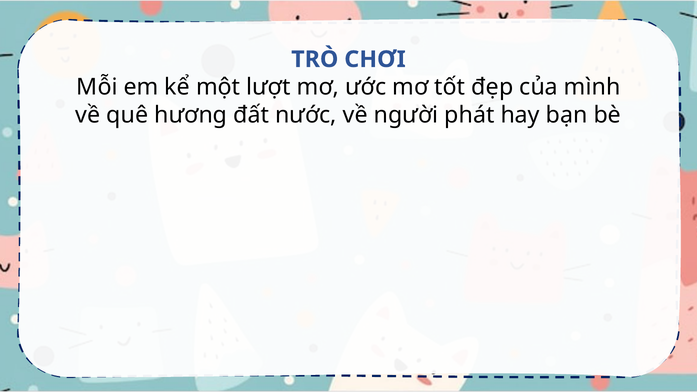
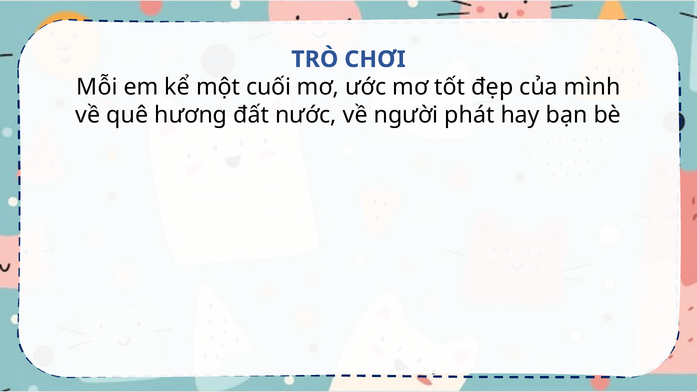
lượt: lượt -> cuối (269, 87)
